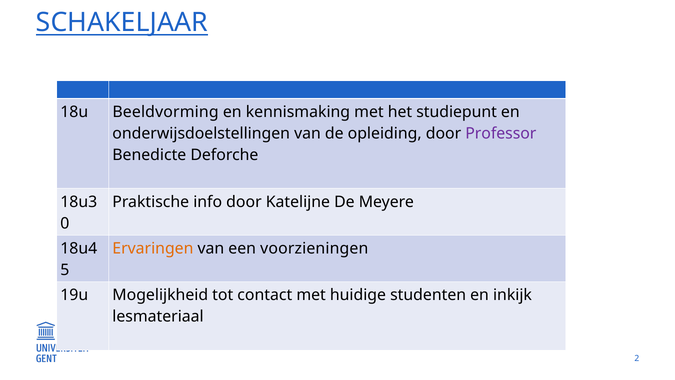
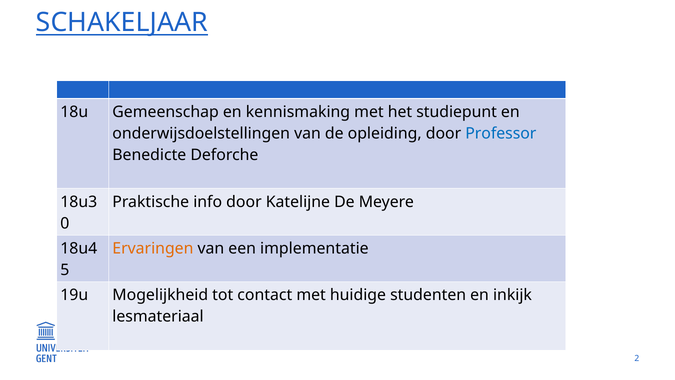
Beeldvorming: Beeldvorming -> Gemeenschap (166, 112)
Professor colour: purple -> blue (501, 133)
voorzieningen: voorzieningen -> implementatie (314, 248)
